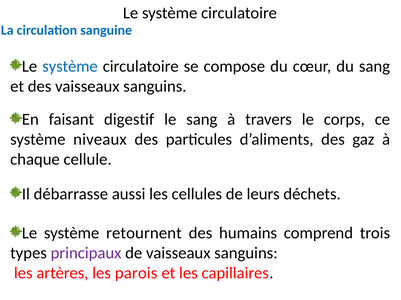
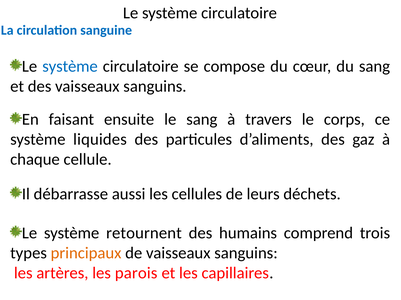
digestif: digestif -> ensuite (129, 120)
niveaux: niveaux -> liquides (100, 140)
principaux colour: purple -> orange (86, 253)
